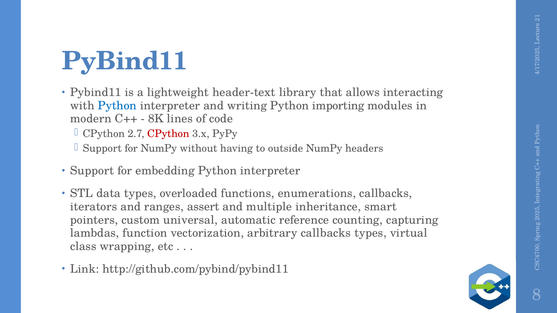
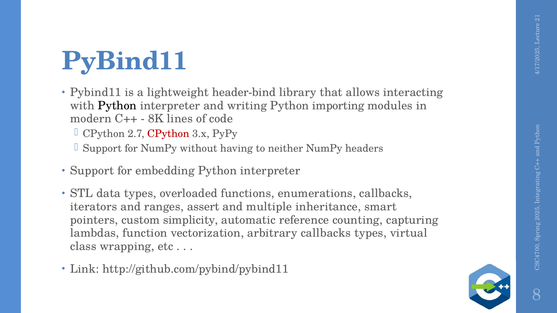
header-text: header-text -> header-bind (244, 92)
Python colour: blue -> black (117, 106)
outside: outside -> neither (286, 149)
universal: universal -> simplicity (191, 220)
